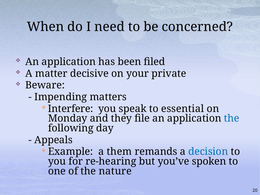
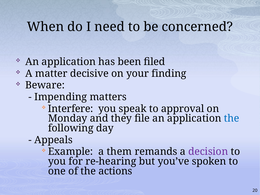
private: private -> finding (169, 74)
essential: essential -> approval (183, 109)
decision colour: blue -> purple (208, 152)
nature: nature -> actions (115, 171)
